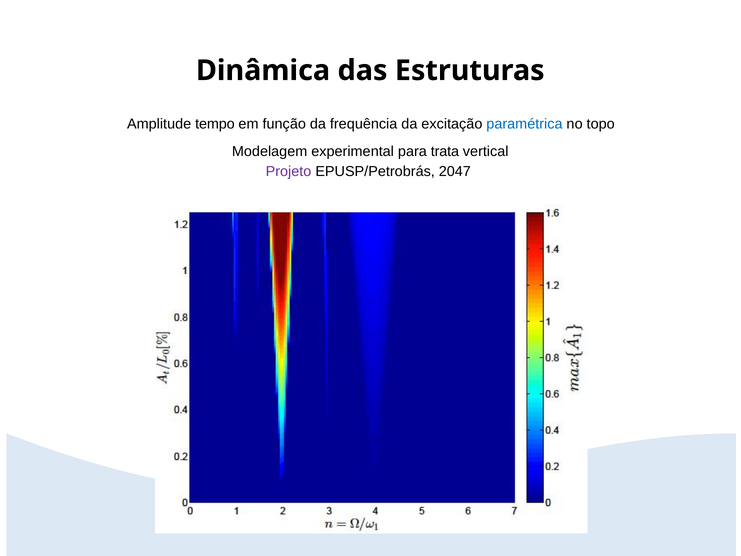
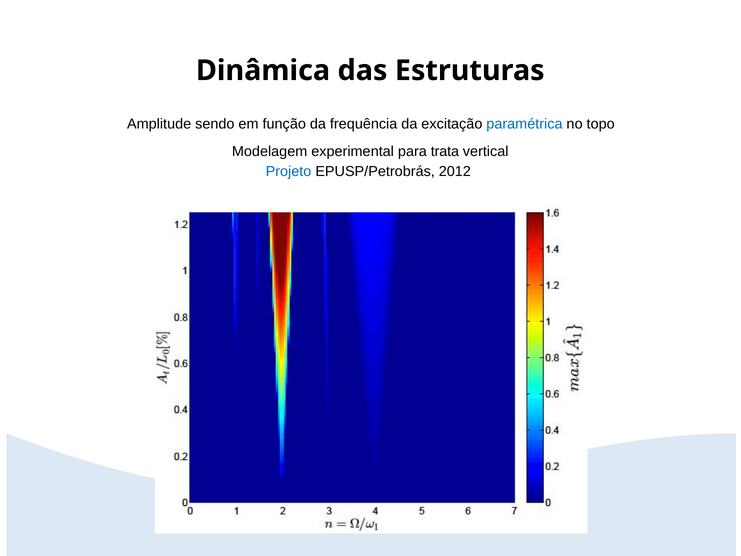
tempo: tempo -> sendo (215, 124)
Projeto colour: purple -> blue (289, 171)
2047: 2047 -> 2012 (455, 171)
